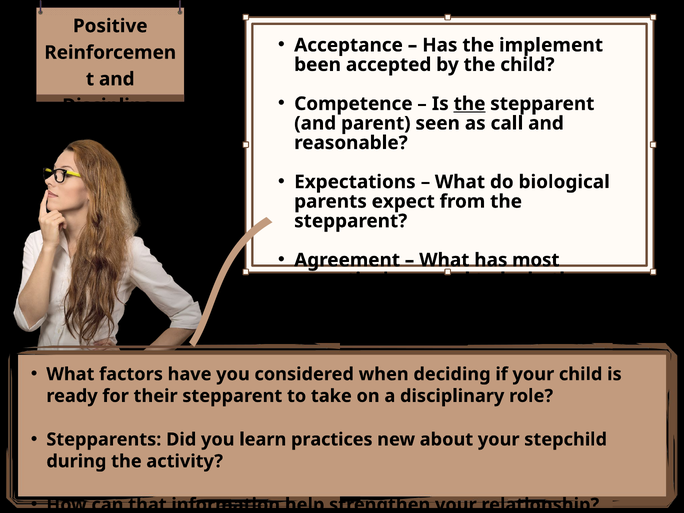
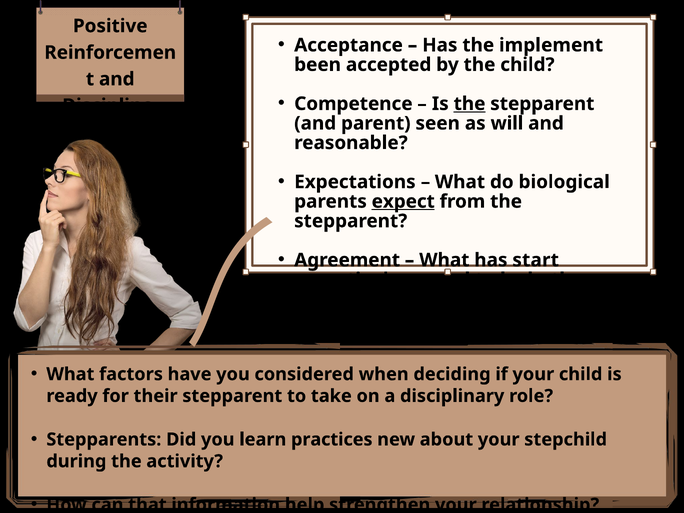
call: call -> will (507, 123)
expect underline: none -> present (403, 201)
most: most -> start (536, 260)
